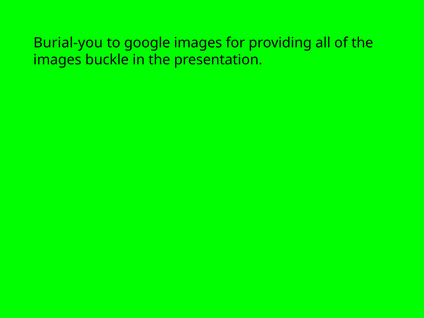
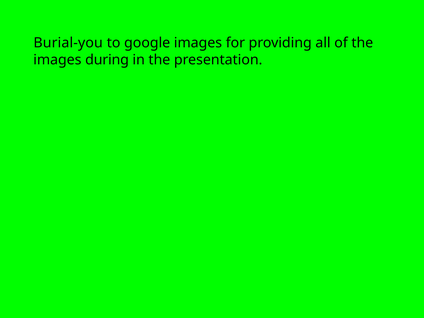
buckle: buckle -> during (107, 60)
